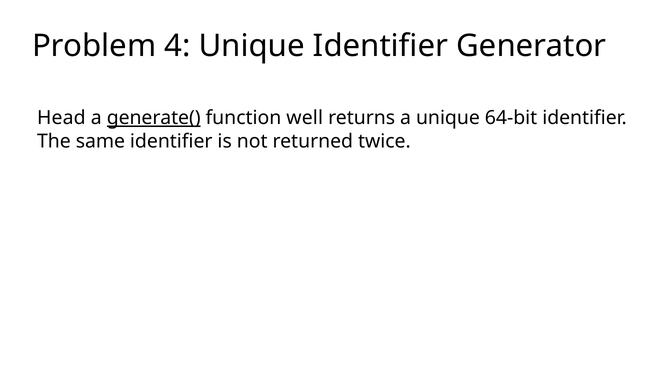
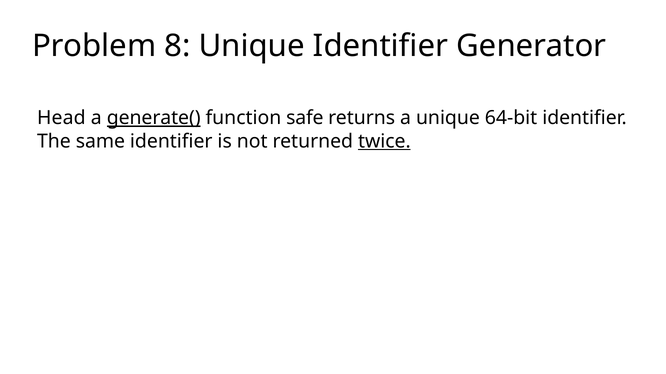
4: 4 -> 8 (177, 46)
well: well -> safe (305, 118)
twice underline: none -> present (384, 141)
